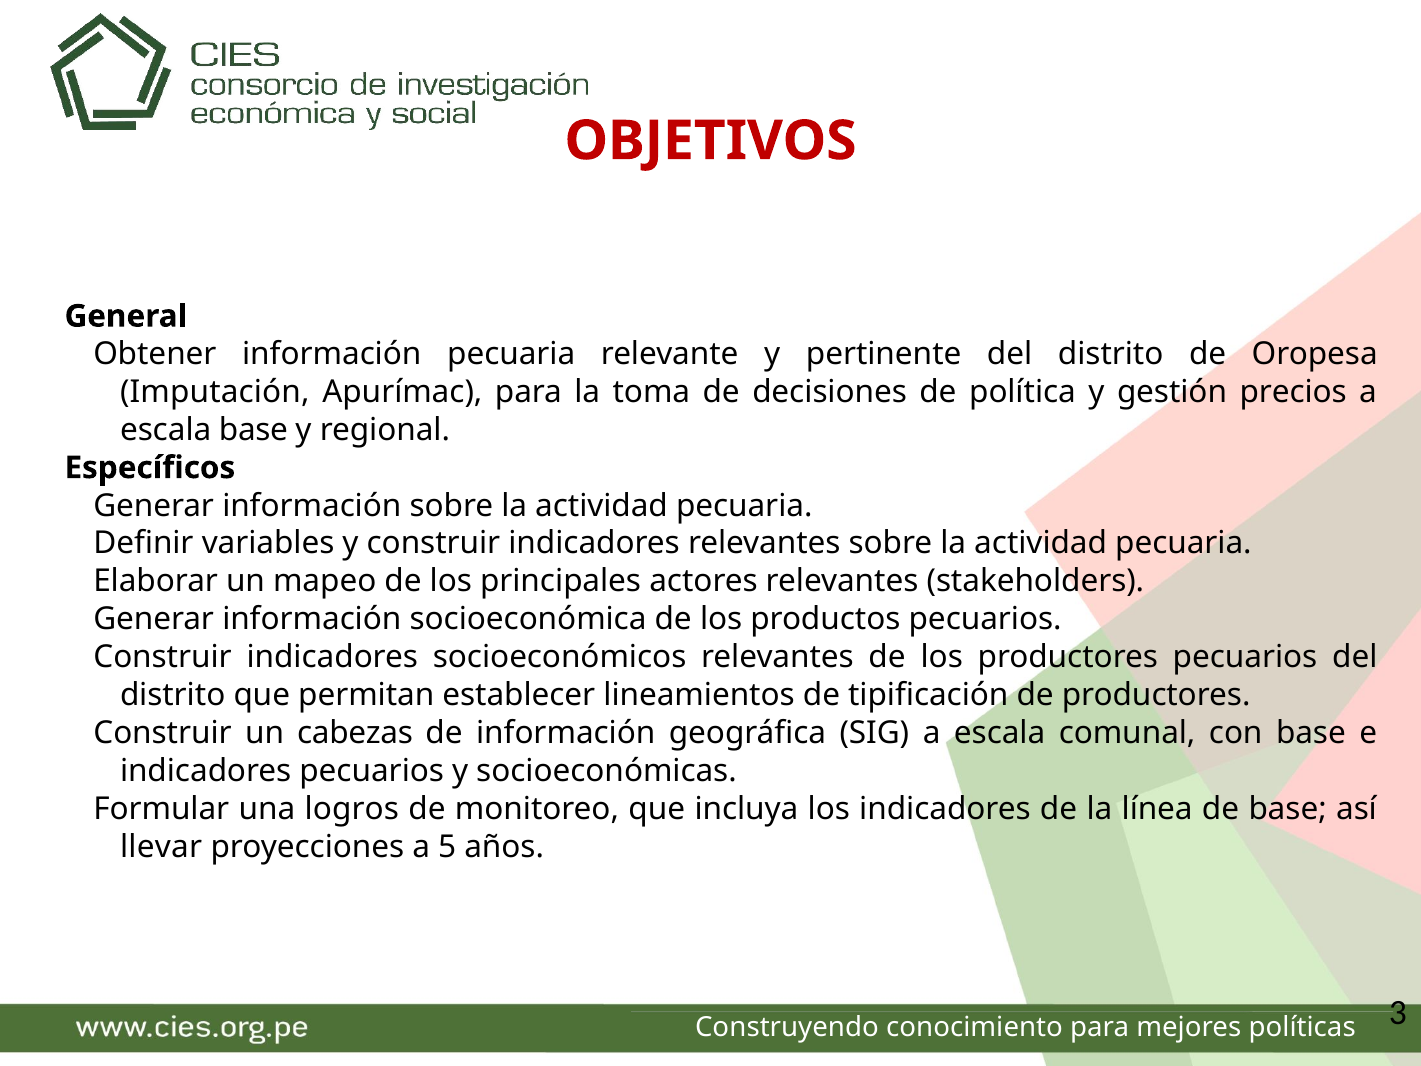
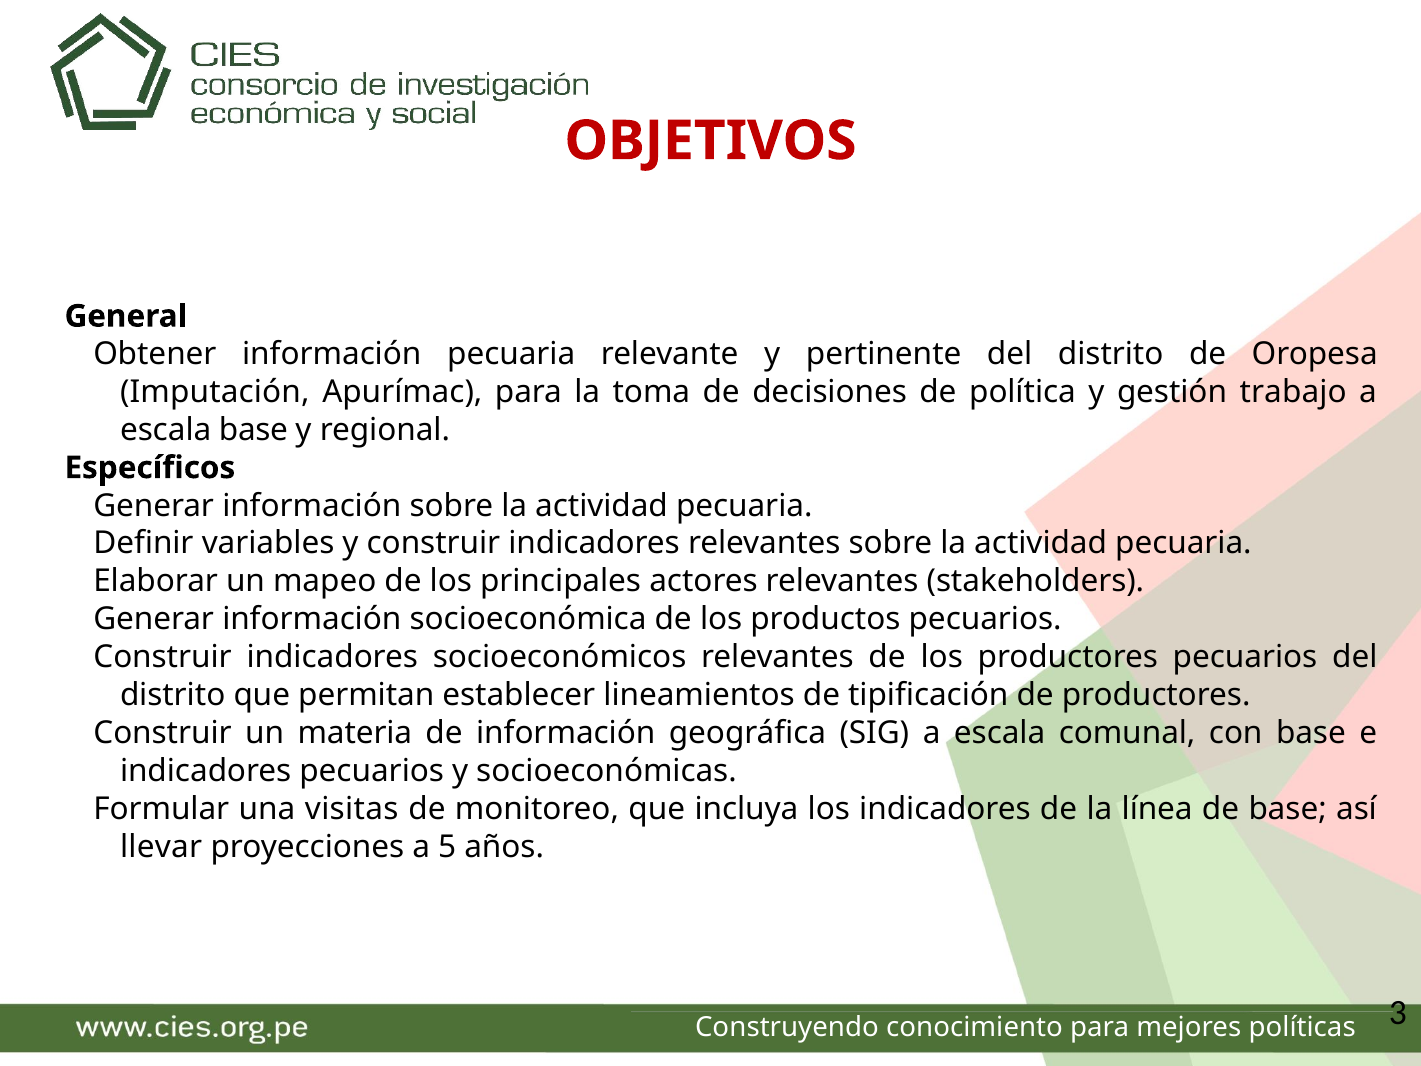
precios: precios -> trabajo (1293, 392)
cabezas: cabezas -> materia (355, 733)
logros: logros -> visitas (352, 809)
